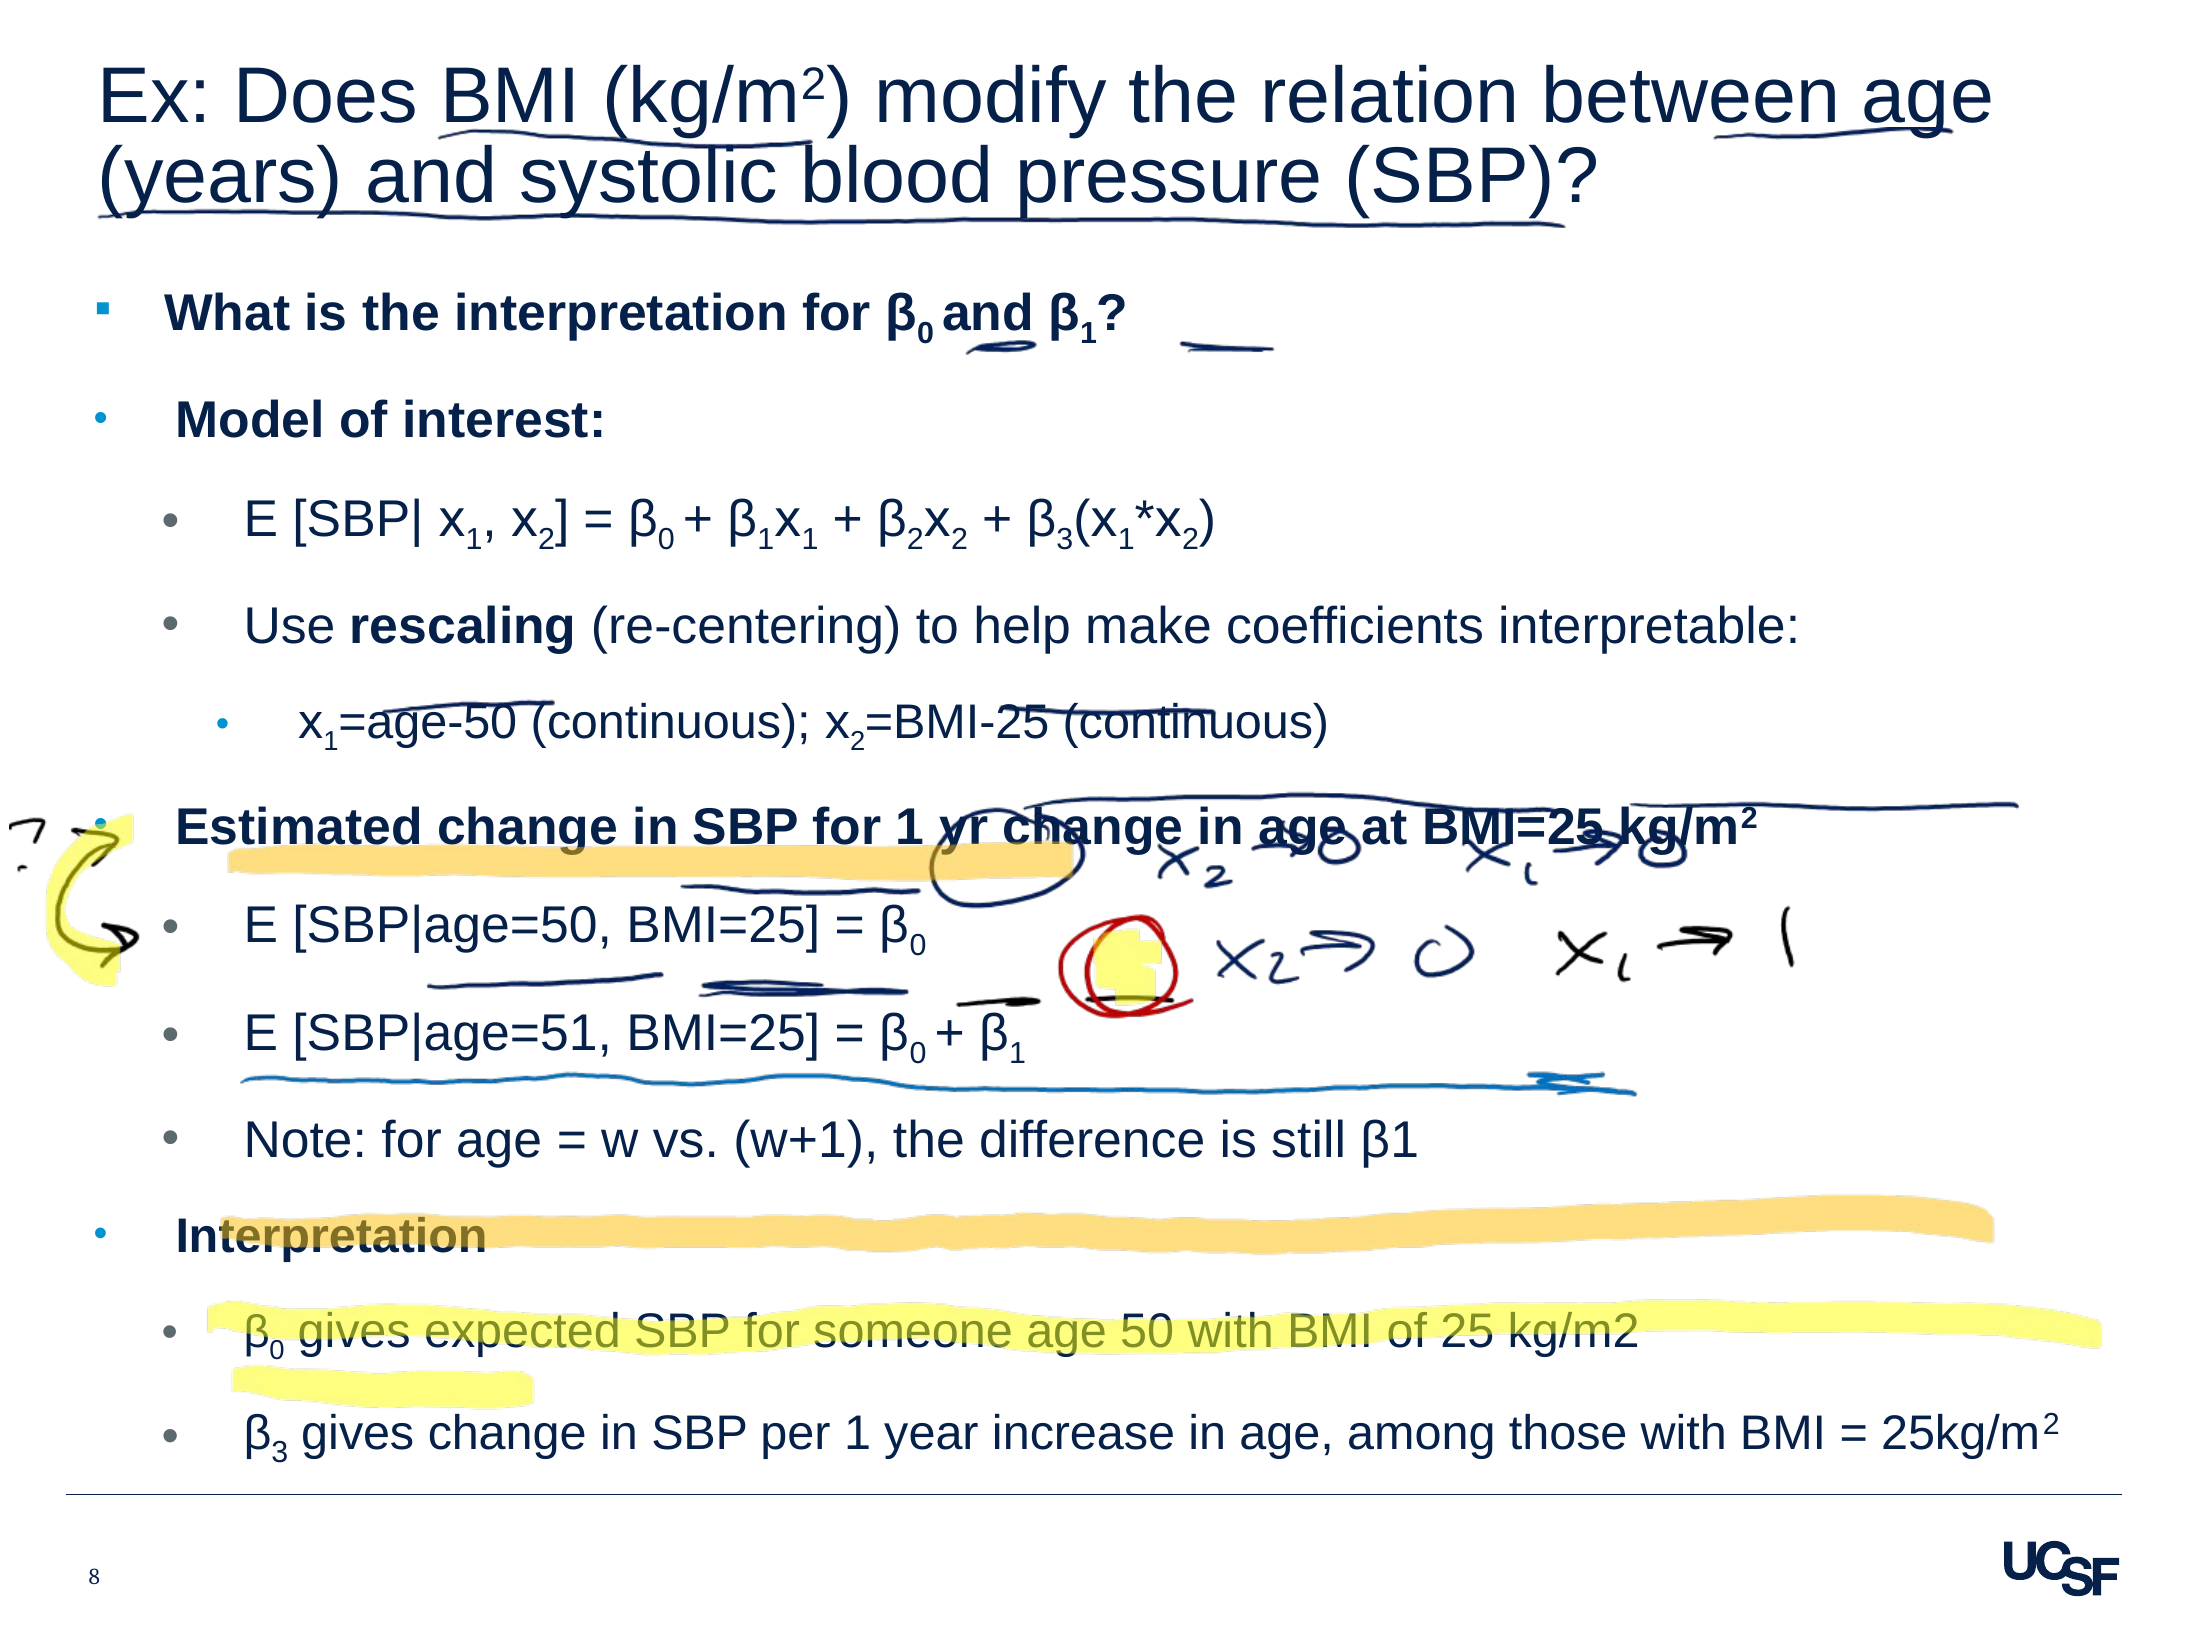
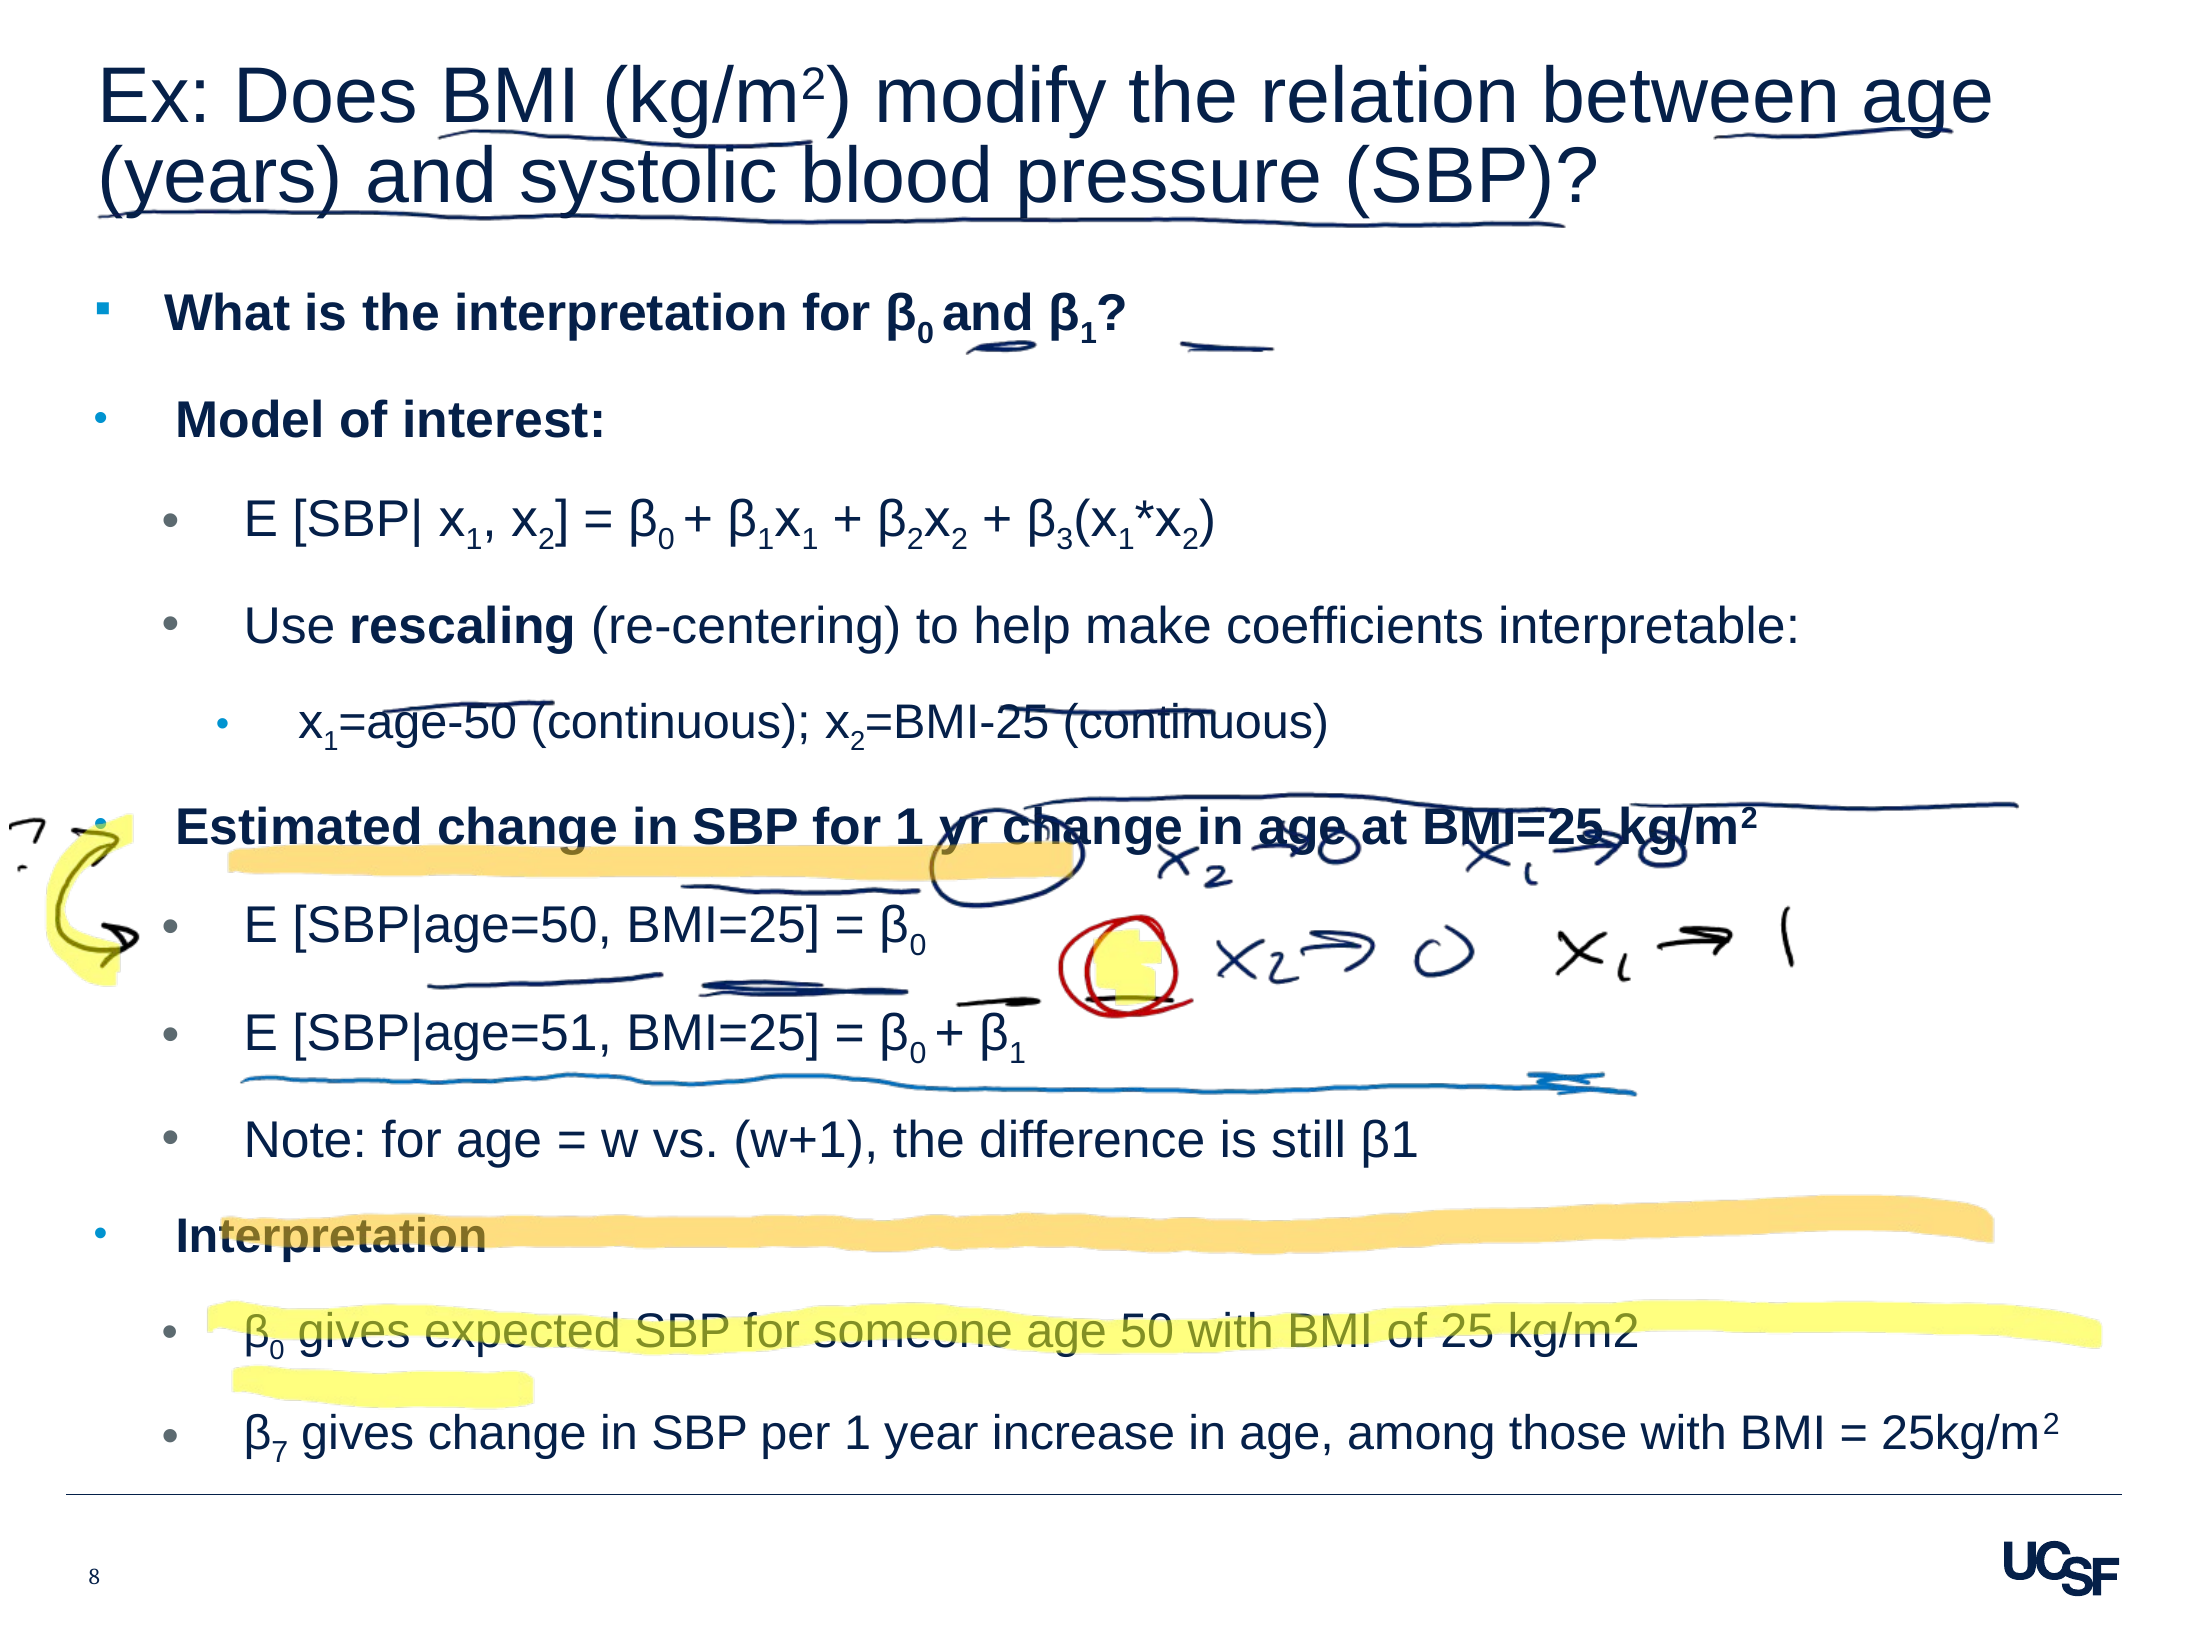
3: 3 -> 7 (280, 1453)
